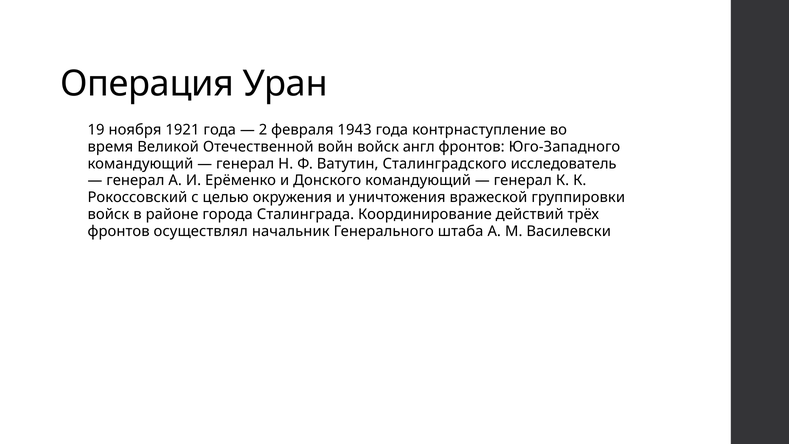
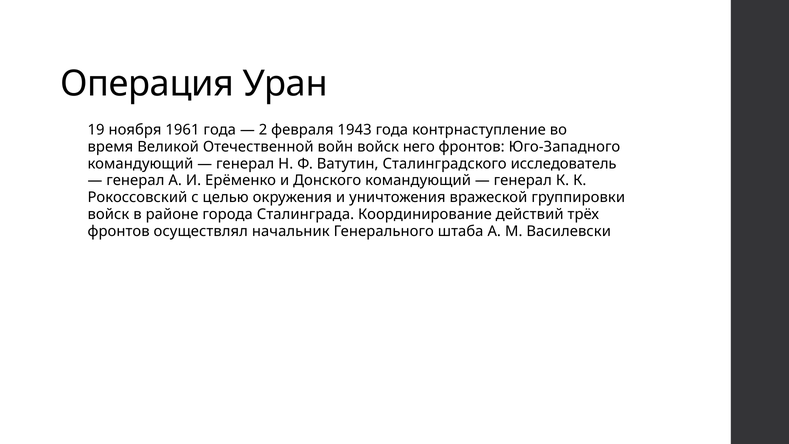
1921: 1921 -> 1961 (182, 130)
англ: англ -> него (419, 147)
